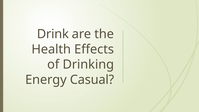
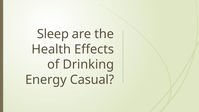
Drink: Drink -> Sleep (53, 34)
